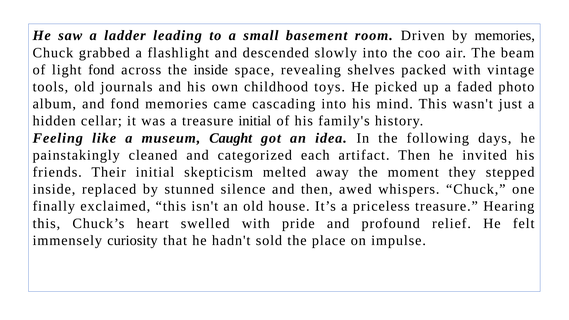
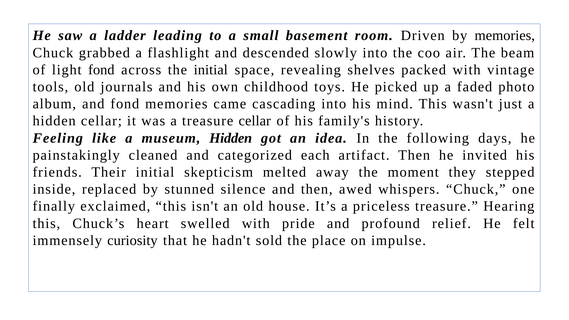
the inside: inside -> initial (211, 70)
treasure initial: initial -> cellar (255, 121)
museum Caught: Caught -> Hidden (231, 138)
